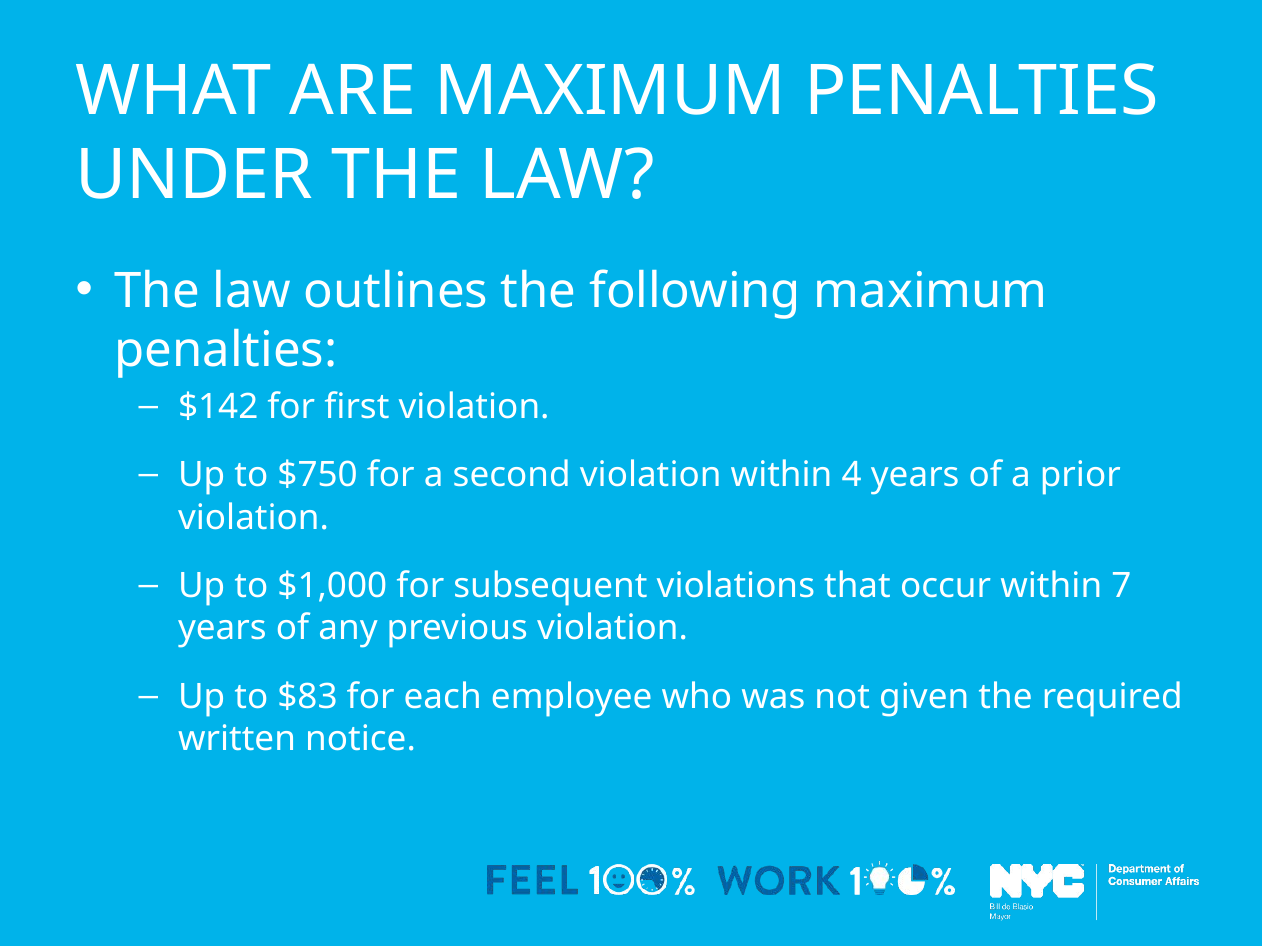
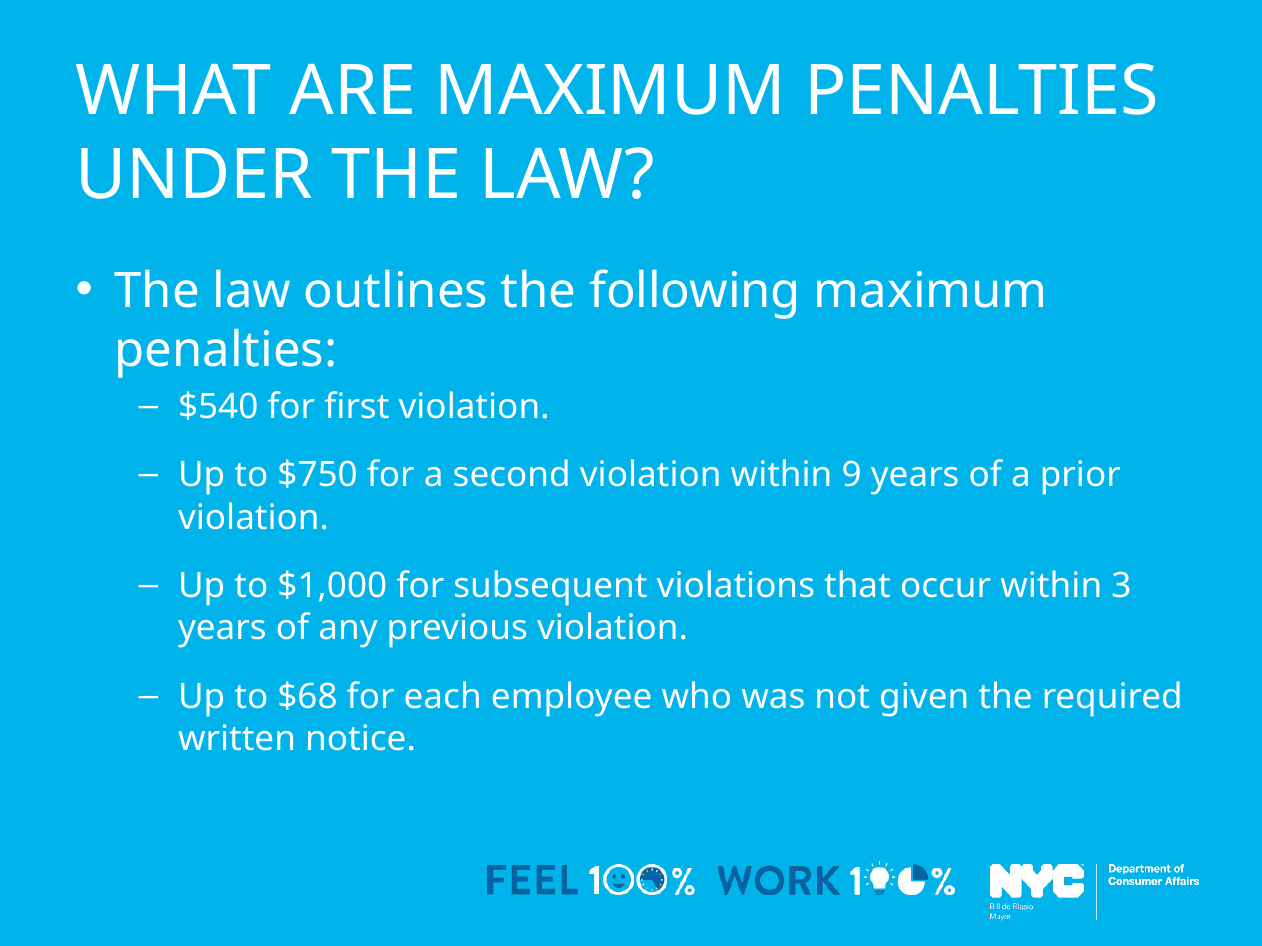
$142: $142 -> $540 (218, 407)
4: 4 -> 9 (852, 476)
7: 7 -> 3 (1121, 586)
$83: $83 -> $68 (307, 697)
